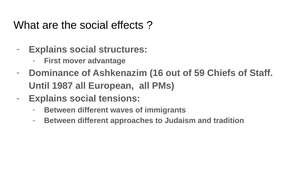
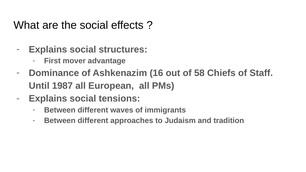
59: 59 -> 58 (199, 73)
